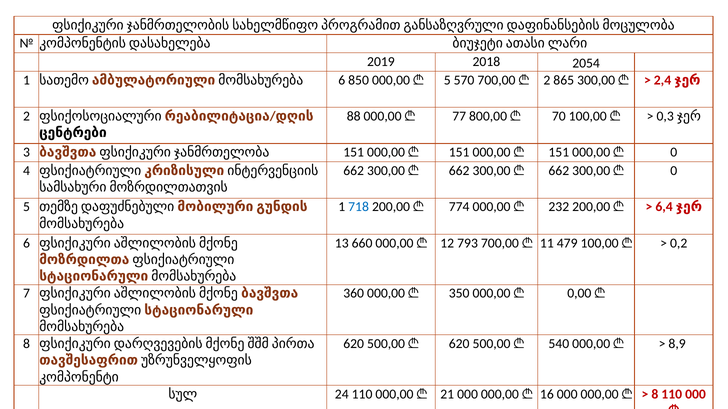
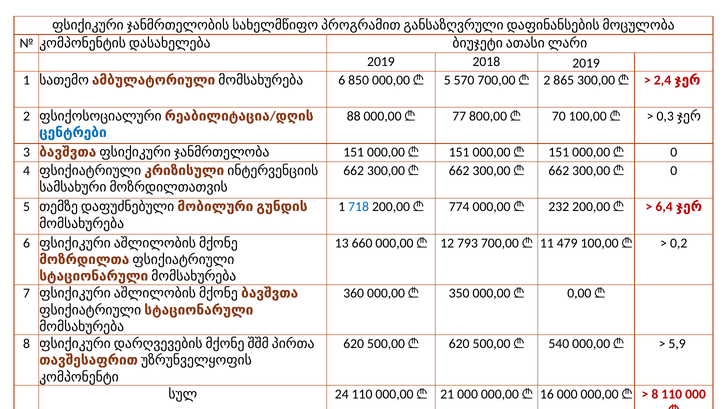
2018 2054: 2054 -> 2019 (586, 63)
ცენტრები colour: black -> blue (73, 133)
8,9: 8,9 -> 5,9 (677, 344)
